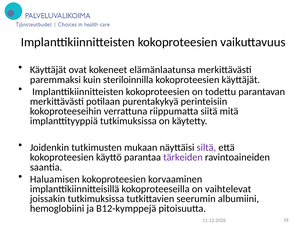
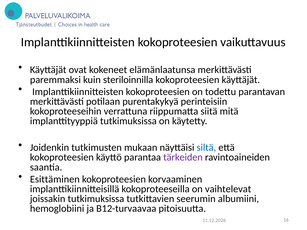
siltä colour: purple -> blue (206, 148)
Haluamisen: Haluamisen -> Esittäminen (55, 179)
B12-kymppejä: B12-kymppejä -> B12-turvaavaa (126, 209)
